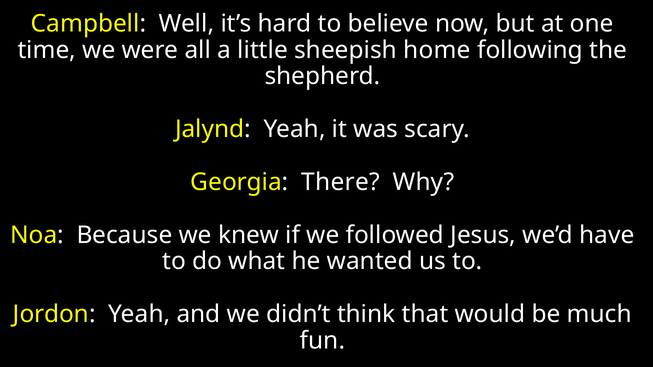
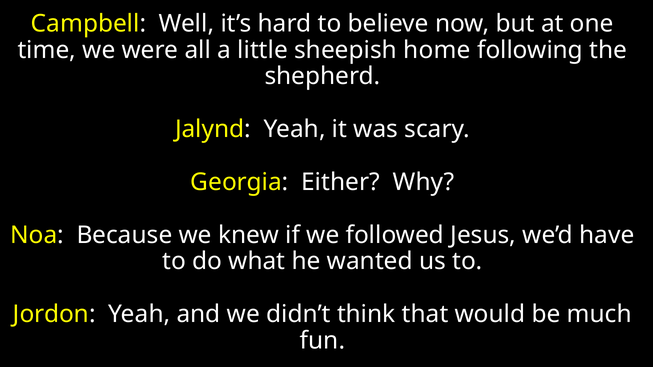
There: There -> Either (341, 182)
